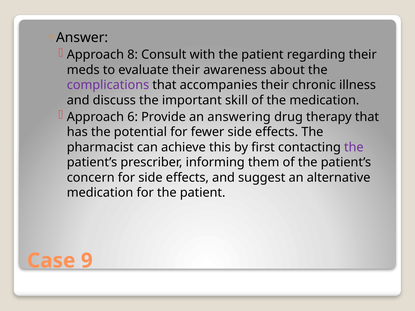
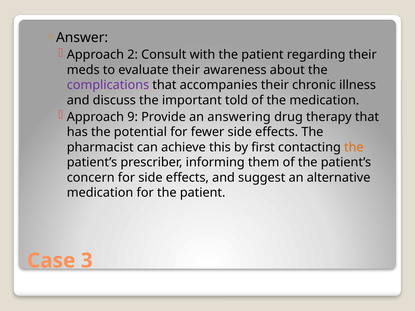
8: 8 -> 2 (133, 55)
skill: skill -> told (237, 100)
6: 6 -> 9 (133, 117)
the colour: purple -> orange (354, 147)
9: 9 -> 3 (87, 261)
